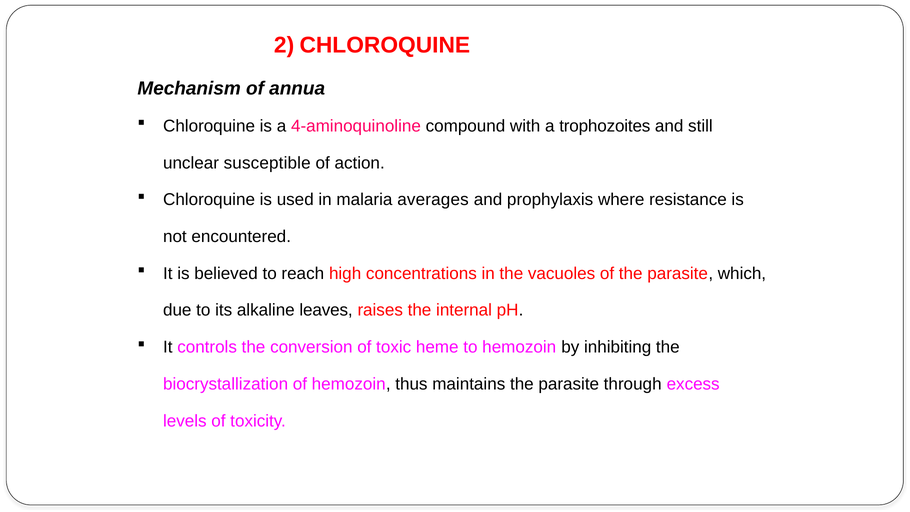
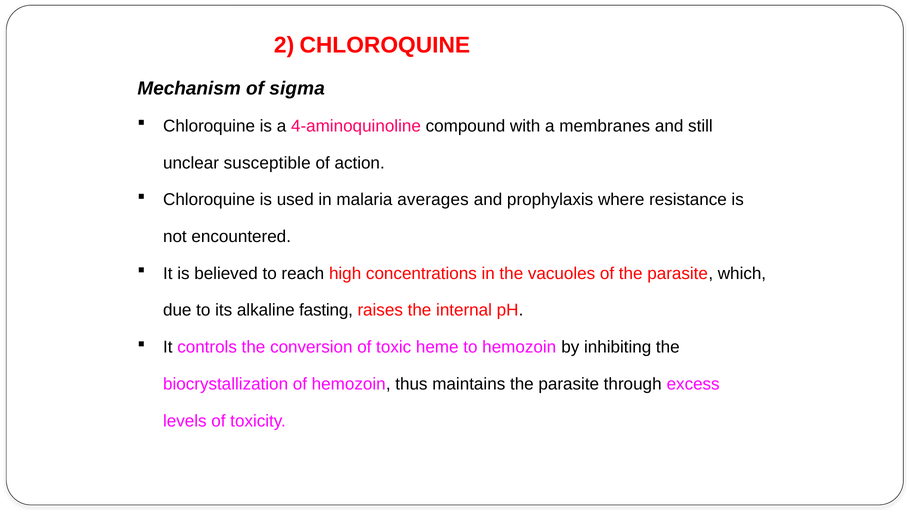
annua: annua -> sigma (297, 88)
trophozoites: trophozoites -> membranes (605, 126)
leaves: leaves -> fasting (326, 310)
